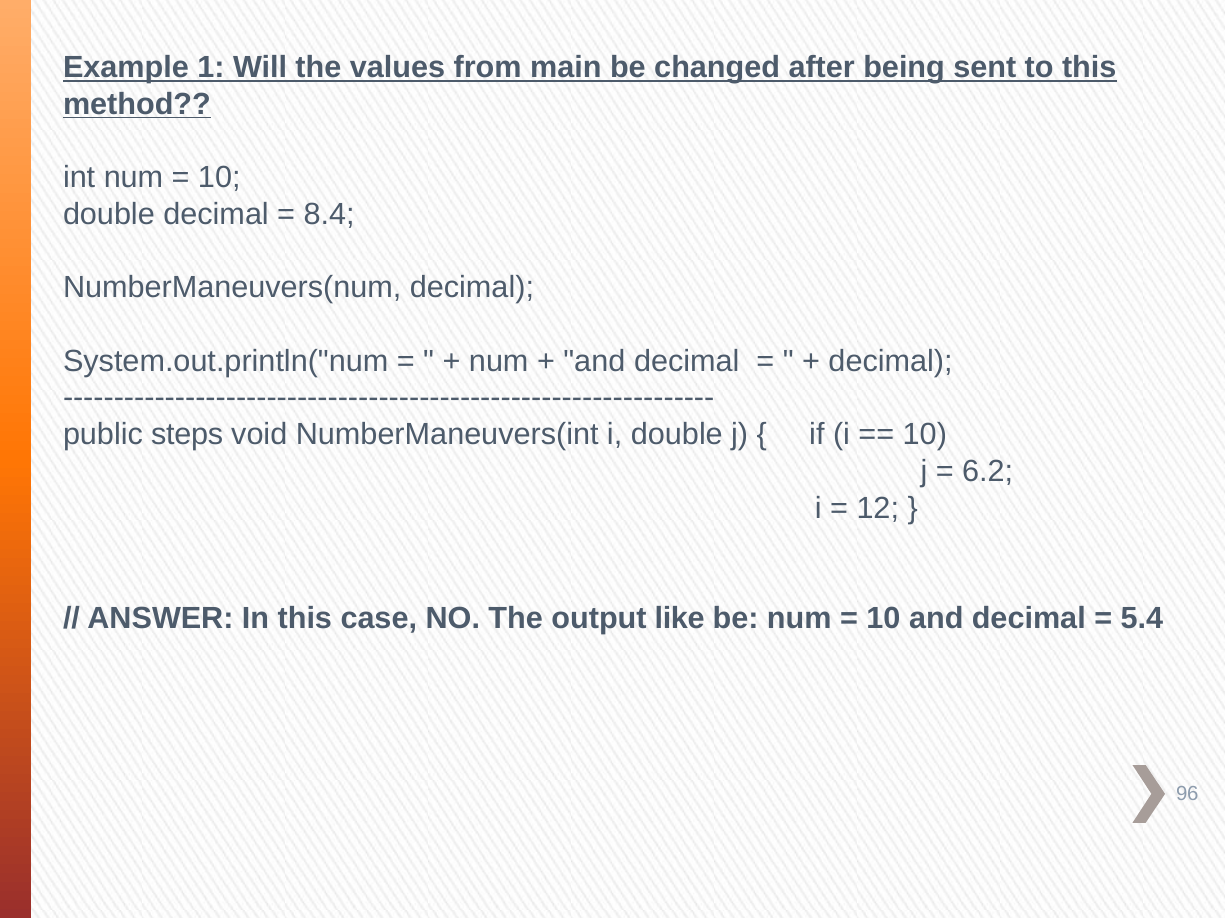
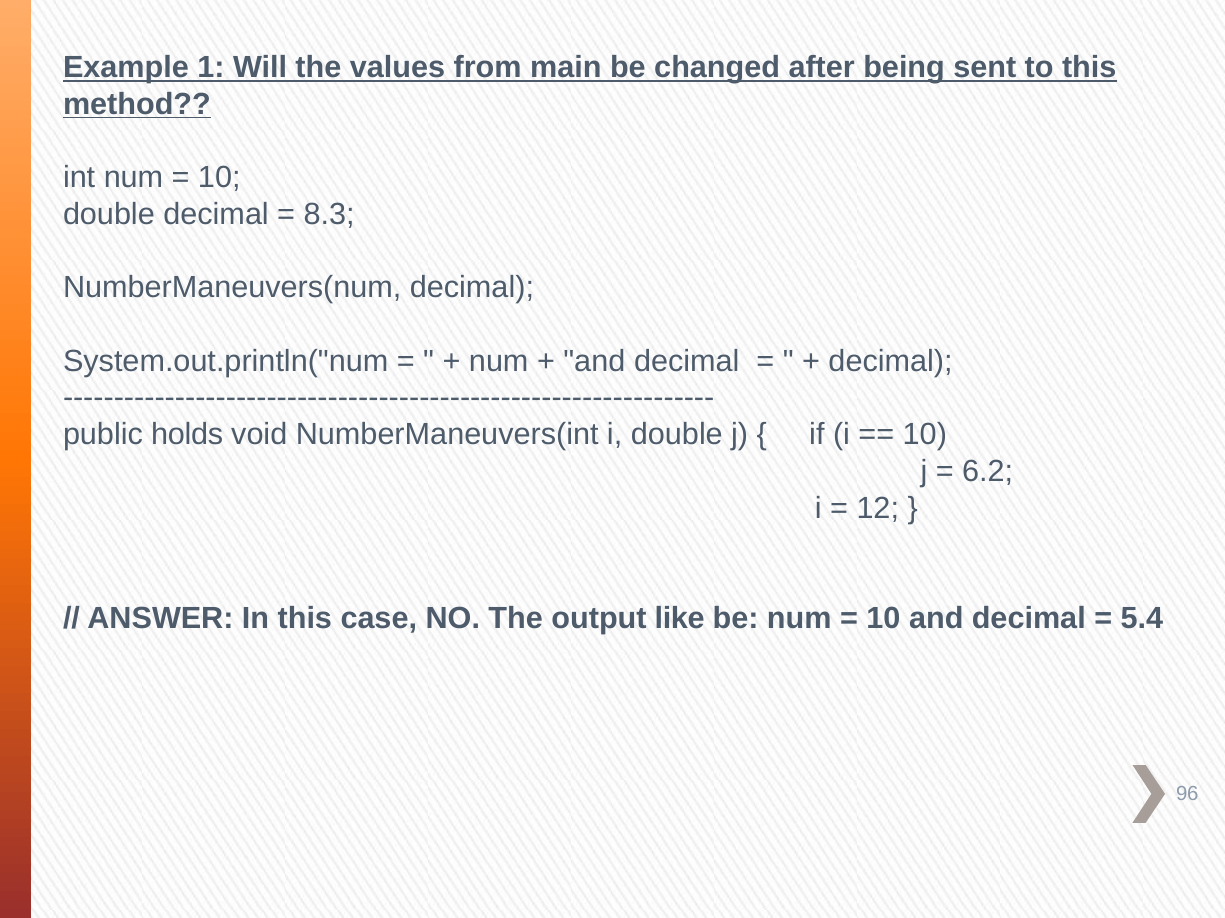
8.4: 8.4 -> 8.3 (329, 214)
steps: steps -> holds (187, 435)
